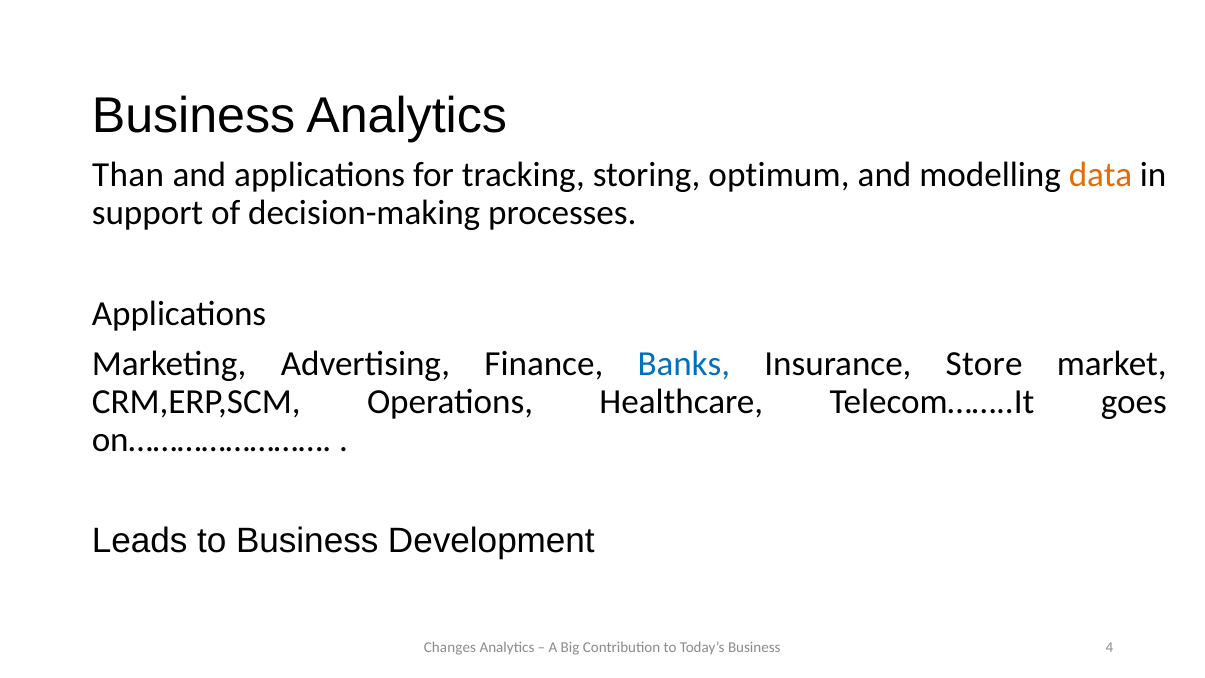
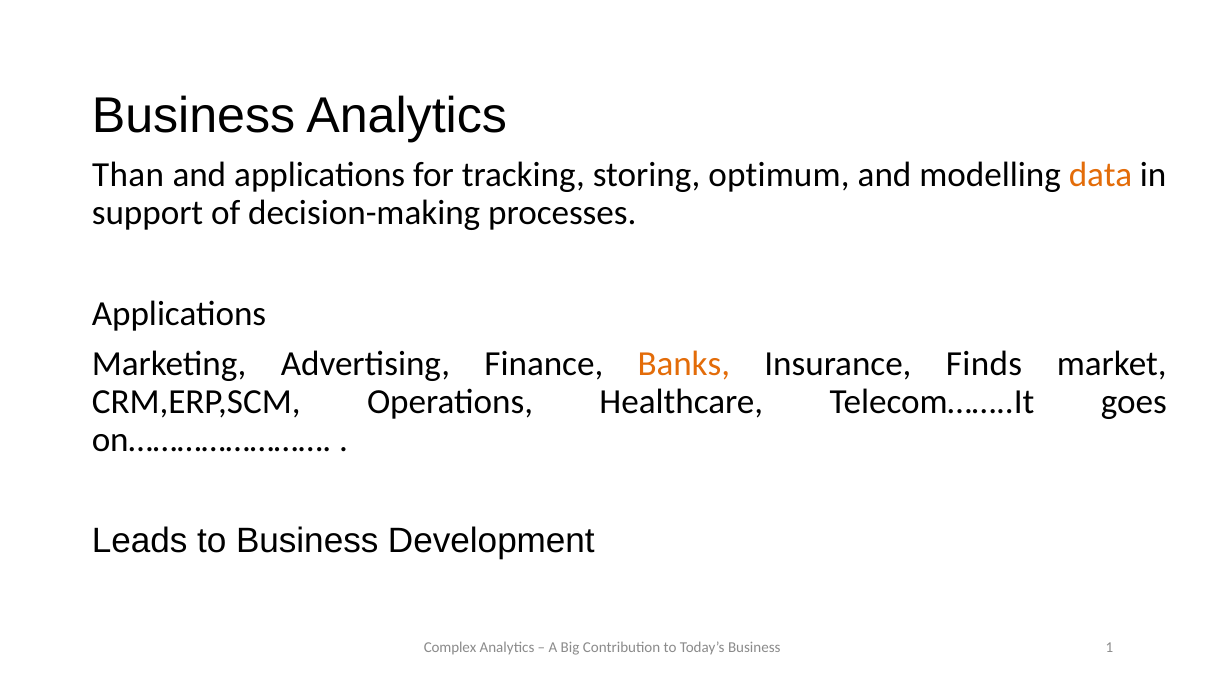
Banks colour: blue -> orange (684, 364)
Store: Store -> Finds (984, 364)
Changes: Changes -> Complex (450, 647)
4: 4 -> 1 (1109, 647)
